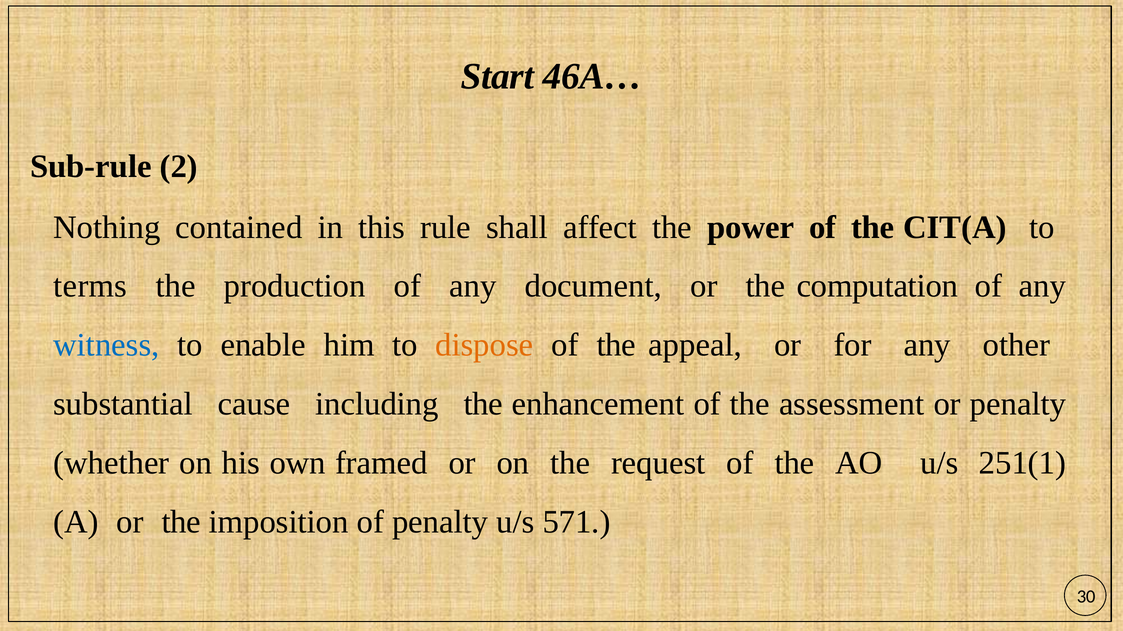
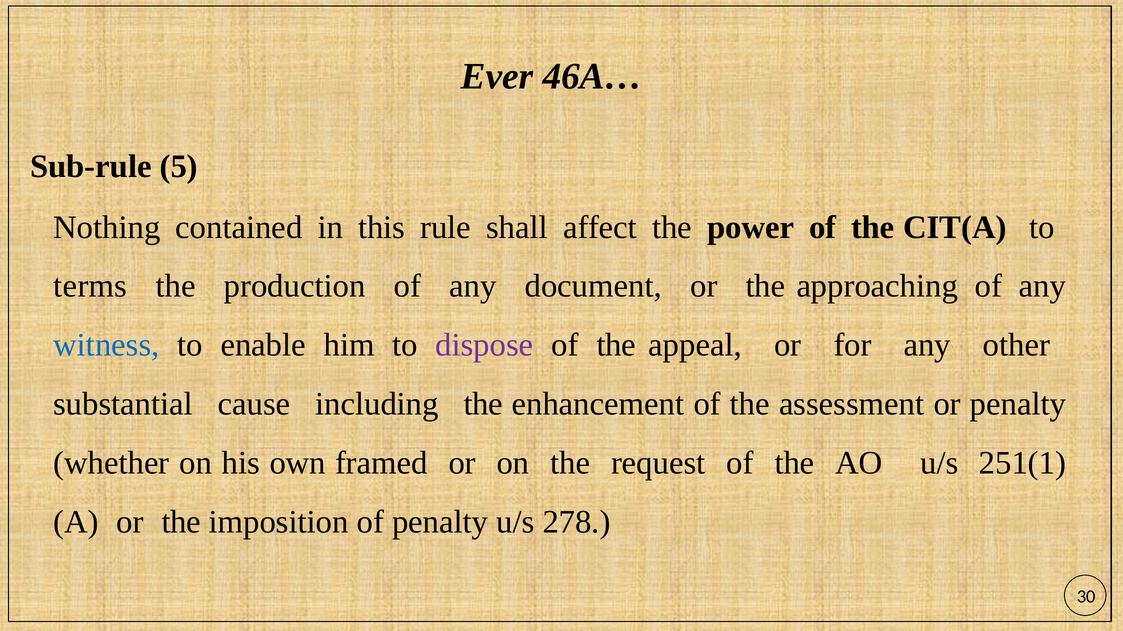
Start: Start -> Ever (497, 77)
2: 2 -> 5 (179, 167)
computation: computation -> approaching (877, 286)
dispose colour: orange -> purple (484, 345)
571: 571 -> 278 (577, 522)
